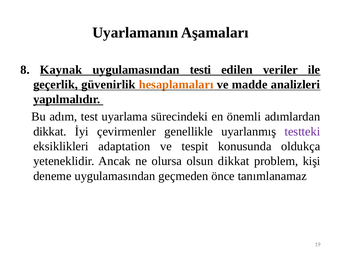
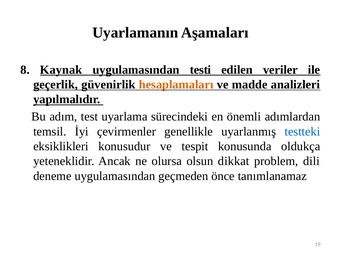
dikkat: dikkat -> temsil (50, 131)
testteki colour: purple -> blue (302, 131)
adaptation: adaptation -> konusudur (124, 146)
kişi: kişi -> dili (312, 161)
